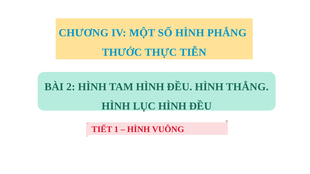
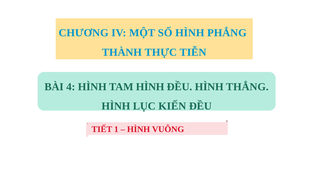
THƯỚC: THƯỚC -> THÀNH (122, 52)
2: 2 -> 4 (71, 87)
LỤC HÌNH: HÌNH -> KIẾN (172, 106)
